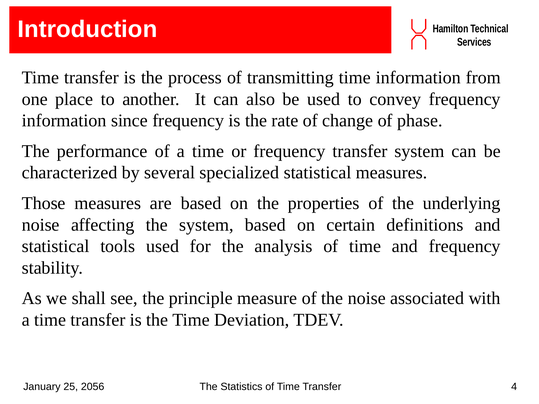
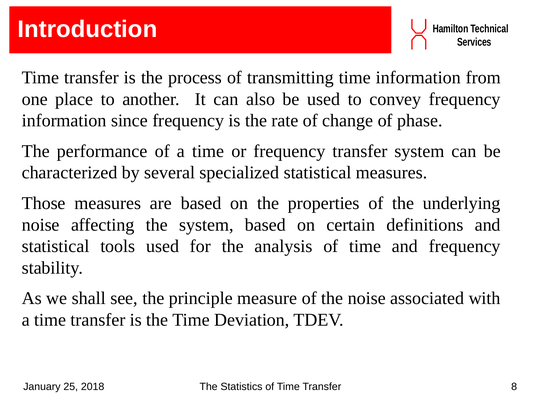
2056: 2056 -> 2018 (93, 387)
4: 4 -> 8 (514, 387)
